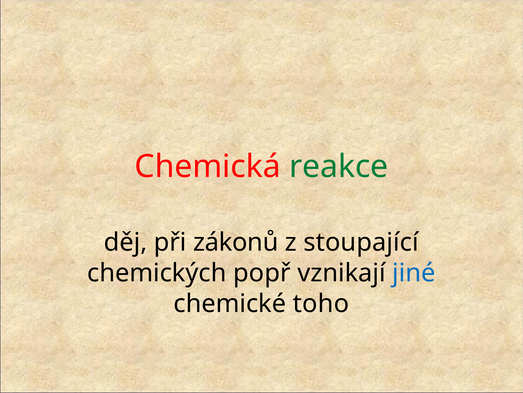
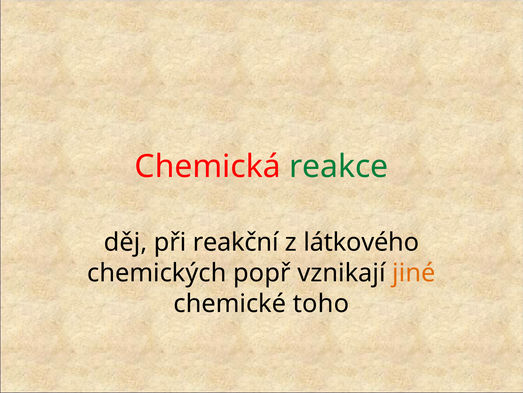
zákonů: zákonů -> reakční (236, 242)
stoupající: stoupající -> látkového (361, 242)
jiné colour: blue -> orange (414, 272)
